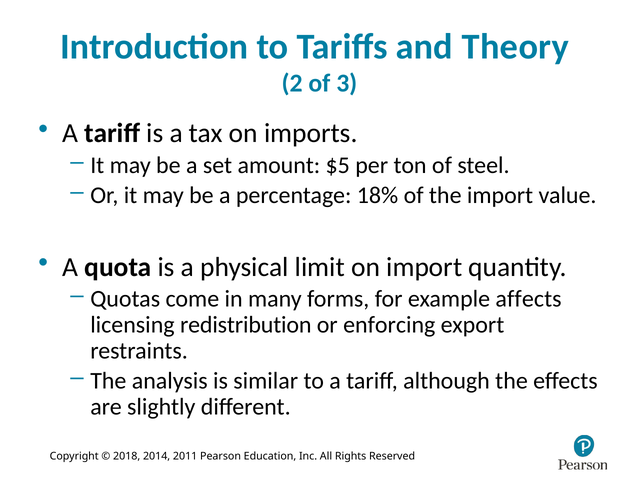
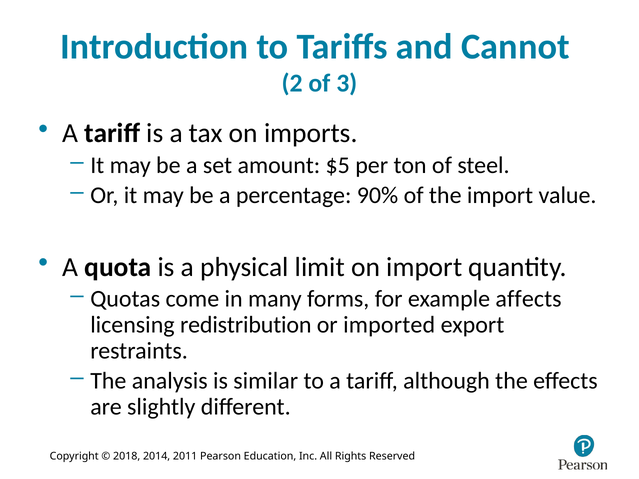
Theory: Theory -> Cannot (515, 47)
18%: 18% -> 90% (378, 196)
enforcing: enforcing -> imported (389, 325)
